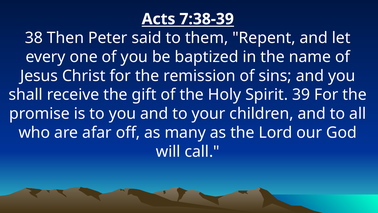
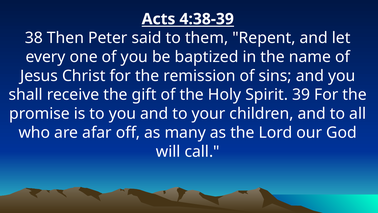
7:38-39: 7:38-39 -> 4:38-39 (207, 19)
